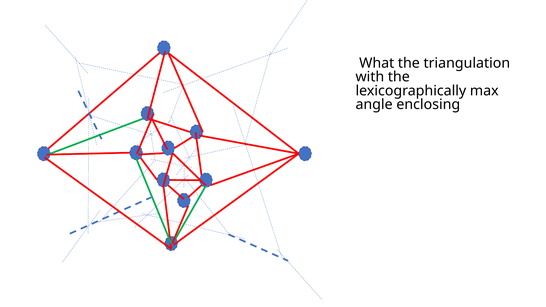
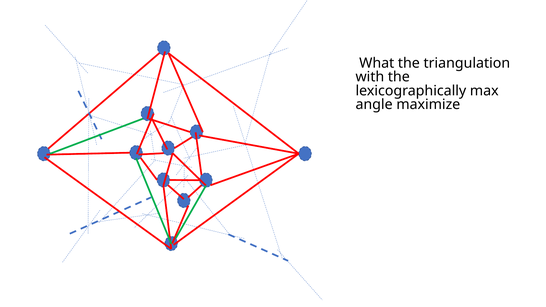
enclosing: enclosing -> maximize (428, 105)
